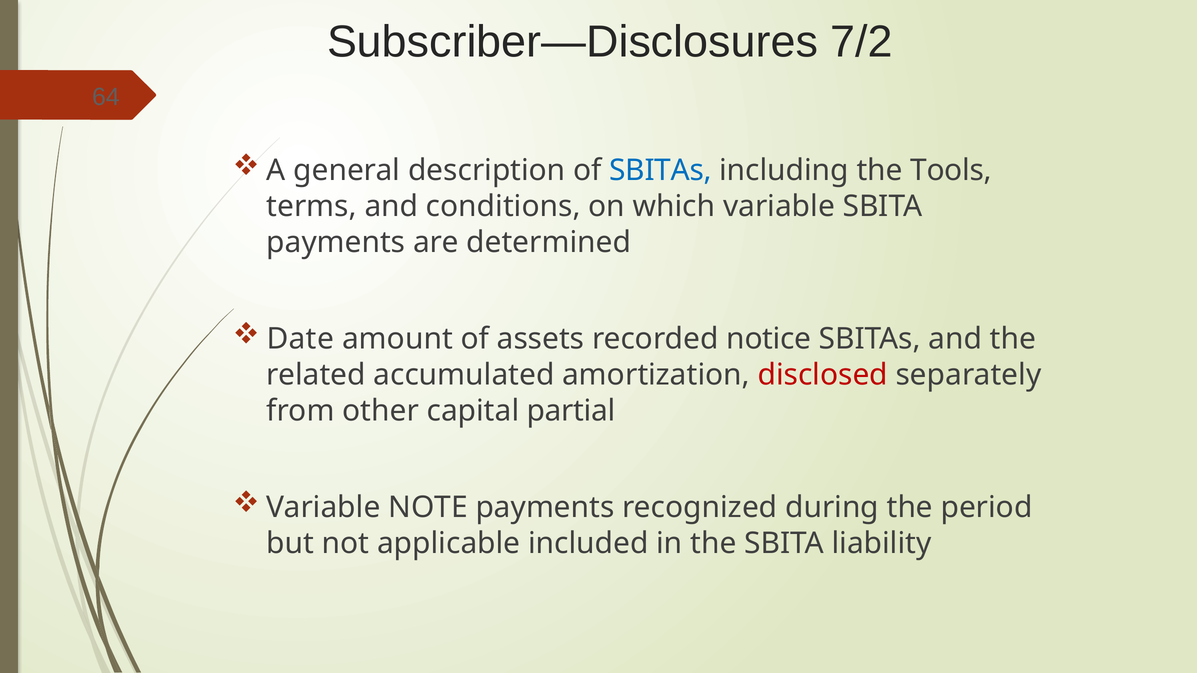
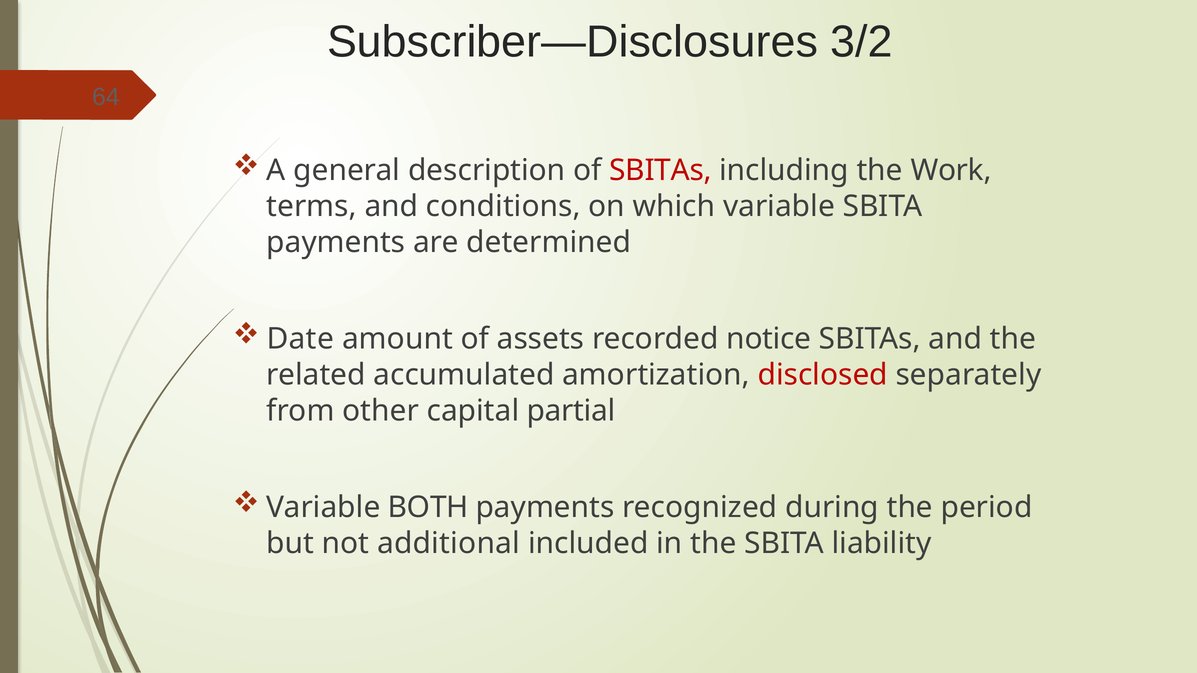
7/2: 7/2 -> 3/2 (862, 42)
SBITAs colour: blue -> red (661, 170)
Tools: Tools -> Work (951, 170)
NOTE: NOTE -> BOTH (428, 508)
applicable: applicable -> additional (449, 544)
